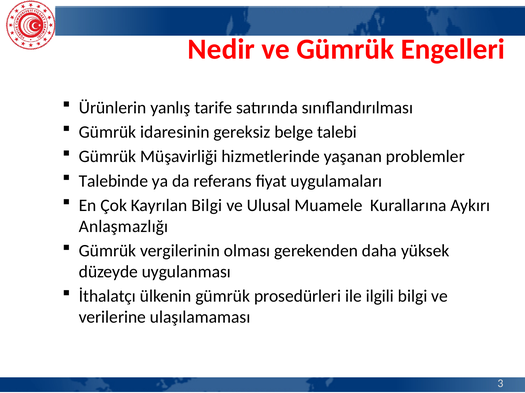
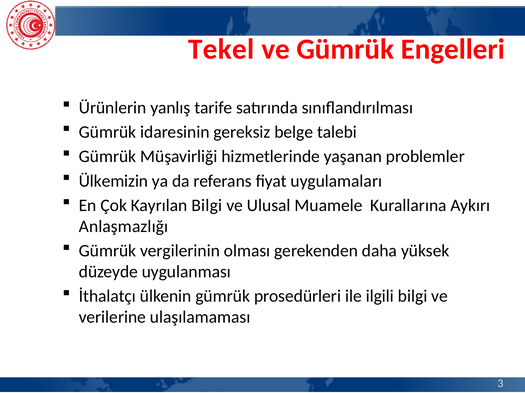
Nedir: Nedir -> Tekel (221, 49)
Talebinde: Talebinde -> Ülkemizin (113, 181)
